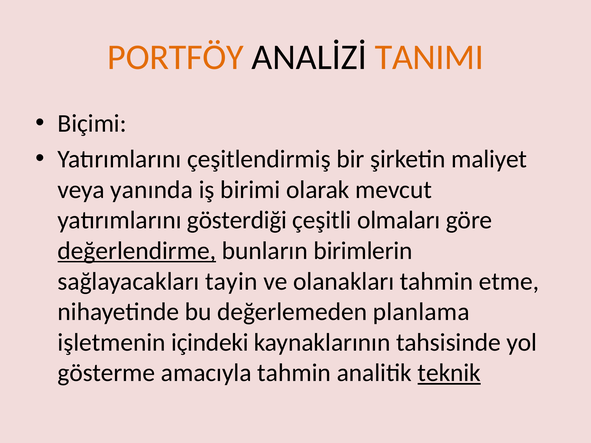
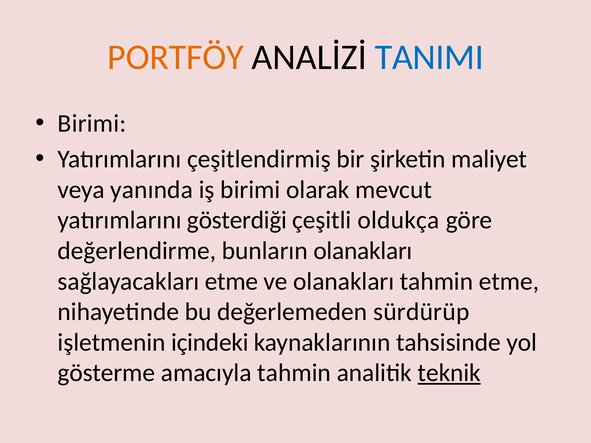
TANIMI colour: orange -> blue (429, 57)
Biçimi: Biçimi -> Birimi (92, 123)
olmaları: olmaları -> oldukça (398, 220)
değerlendirme underline: present -> none (137, 251)
bunların birimlerin: birimlerin -> olanakları (363, 251)
sağlayacakları tayin: tayin -> etme (232, 281)
planlama: planlama -> sürdürüp (421, 312)
